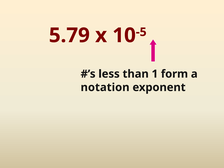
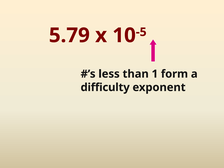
notation: notation -> difficulty (105, 87)
